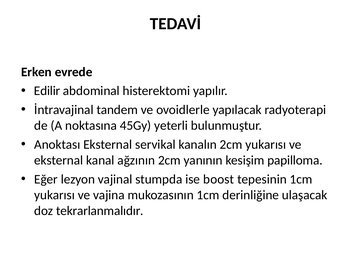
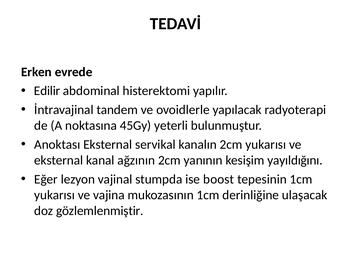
papilloma: papilloma -> yayıldığını (295, 160)
tekrarlanmalıdır: tekrarlanmalıdır -> gözlemlenmiştir (100, 211)
